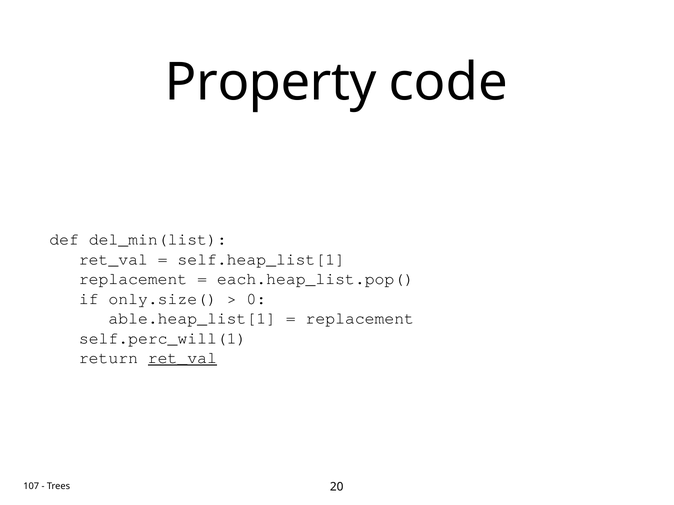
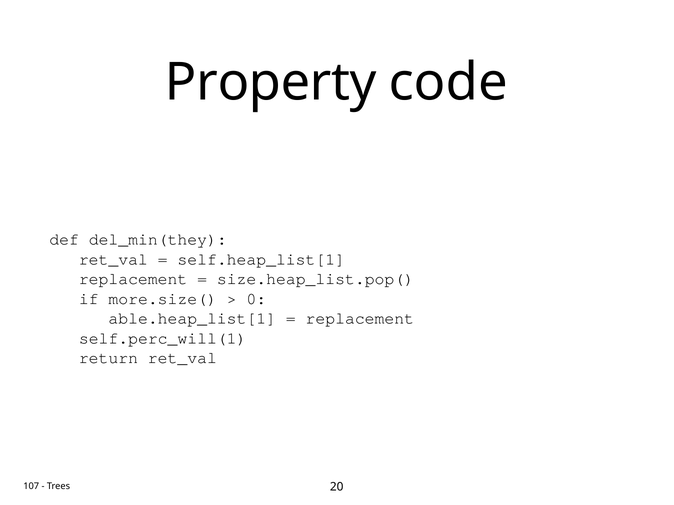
del_min(list: del_min(list -> del_min(they (158, 240)
each.heap_list.pop(: each.heap_list.pop( -> size.heap_list.pop( (315, 279)
only.size(: only.size( -> more.size( (163, 299)
ret_val underline: present -> none (182, 358)
